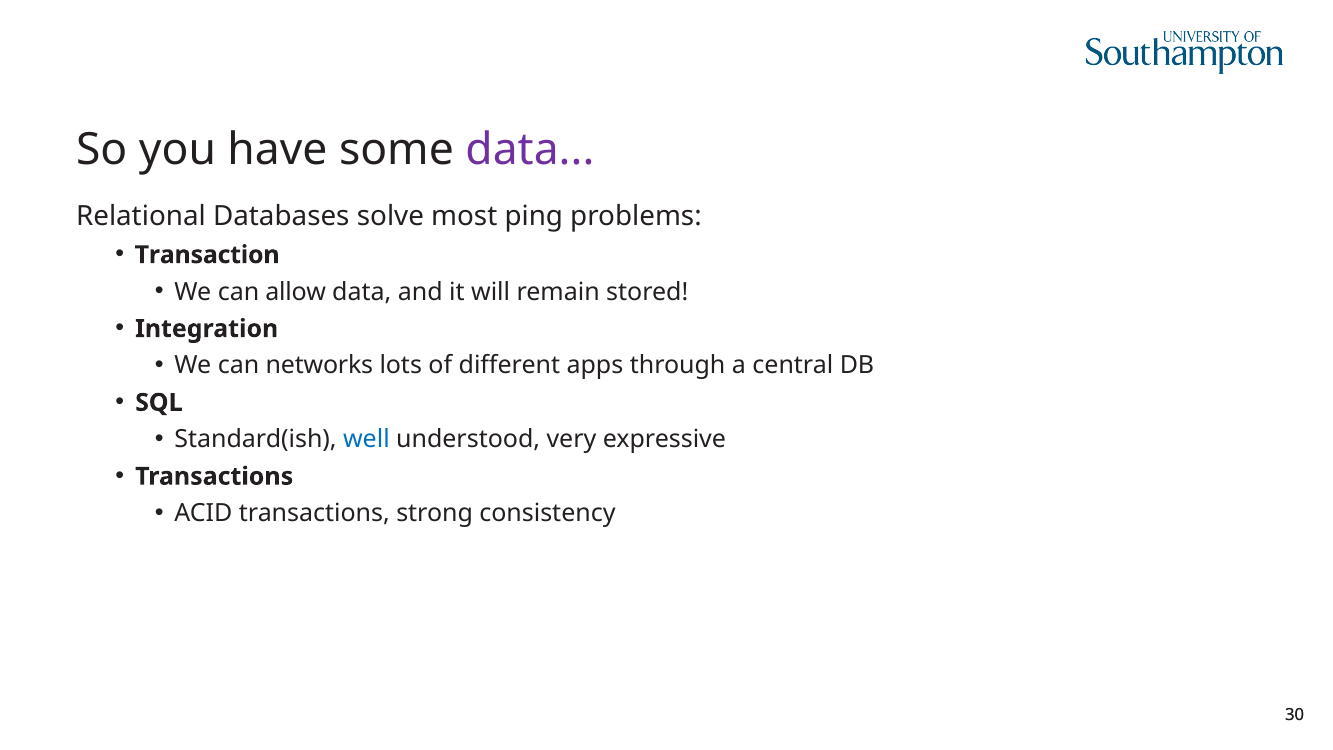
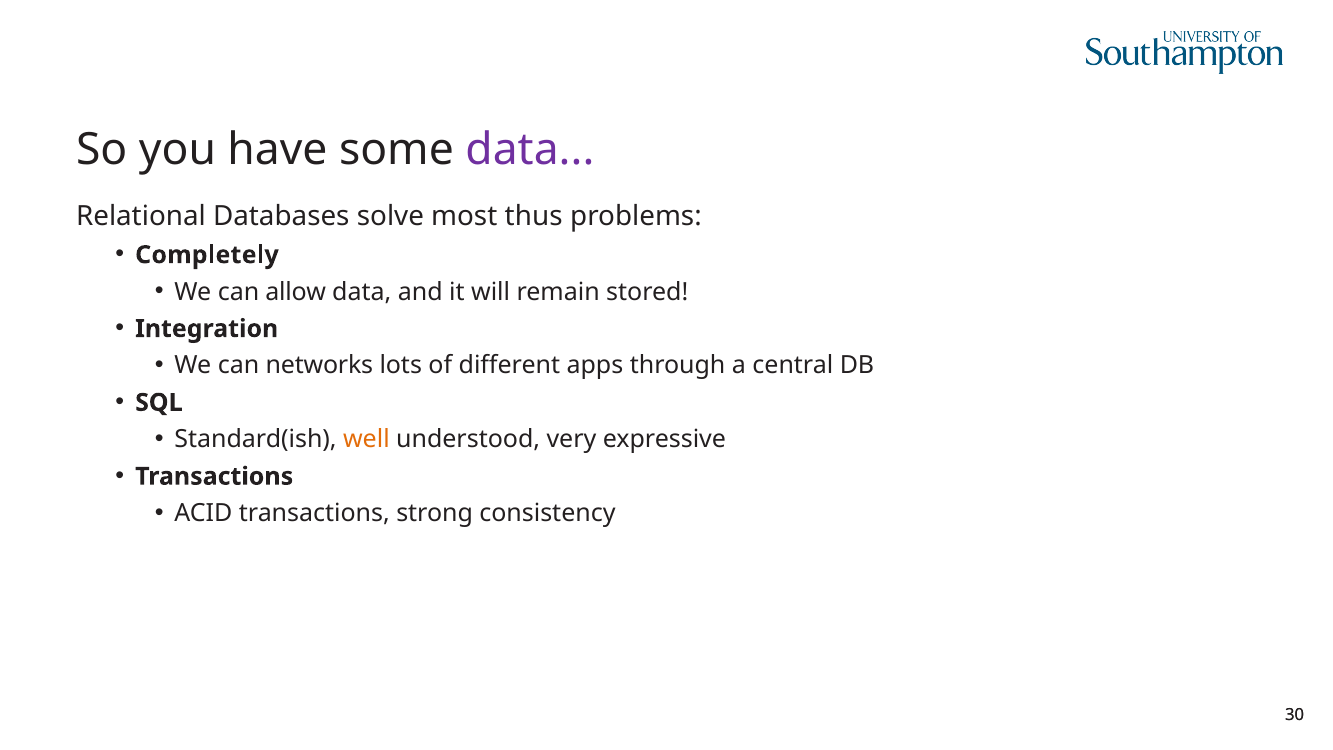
ping: ping -> thus (534, 216)
Transaction: Transaction -> Completely (207, 255)
well colour: blue -> orange (366, 439)
